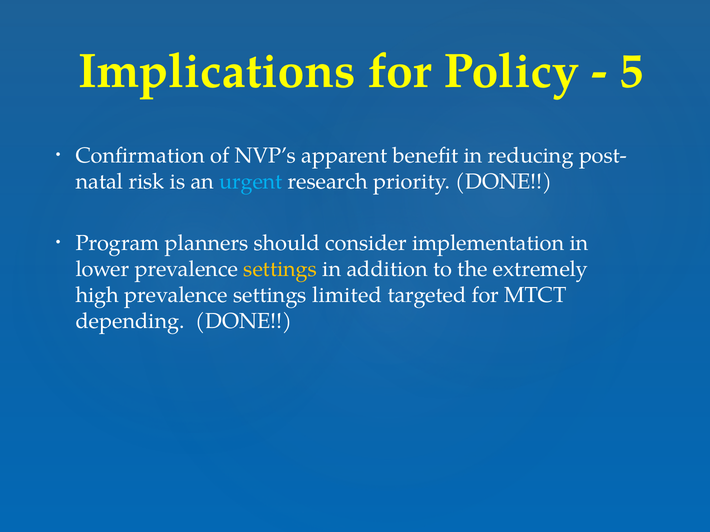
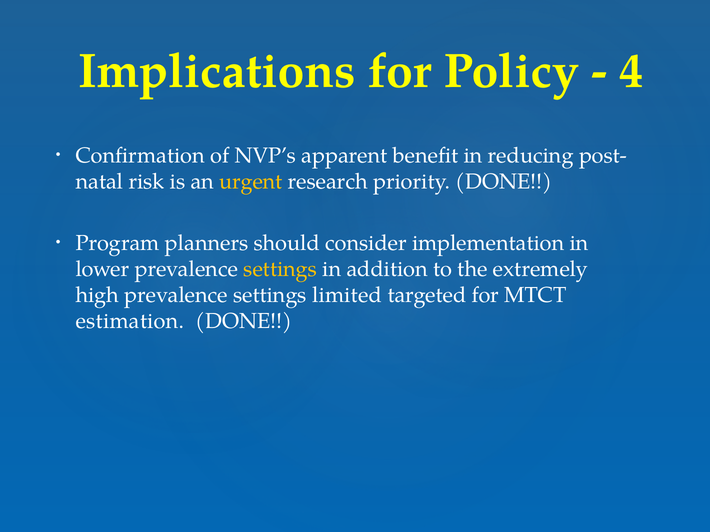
5: 5 -> 4 (631, 71)
urgent colour: light blue -> yellow (251, 182)
depending: depending -> estimation (130, 322)
